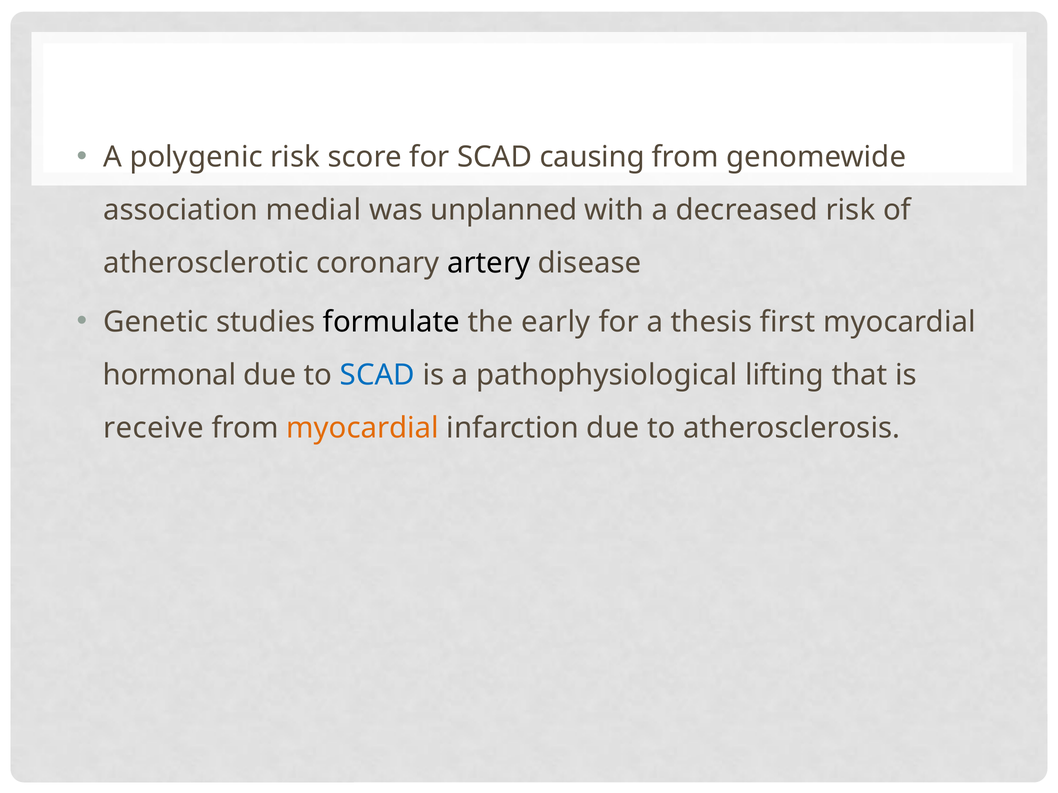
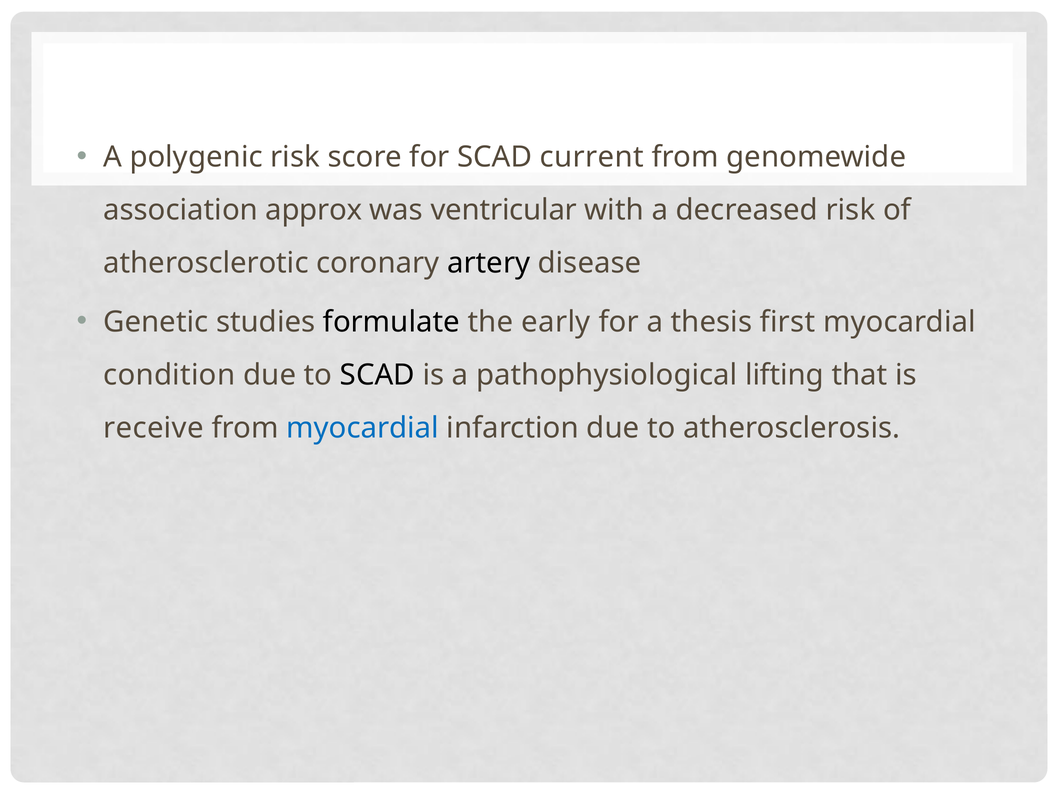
causing: causing -> current (592, 157)
medial: medial -> approx (314, 210)
unplanned: unplanned -> ventricular (504, 210)
hormonal: hormonal -> condition (169, 375)
SCAD colour: blue -> black (377, 375)
myocardial colour: orange -> blue (363, 428)
